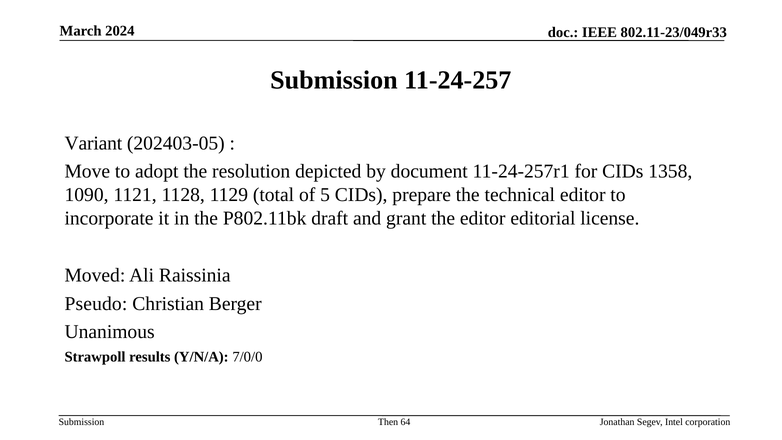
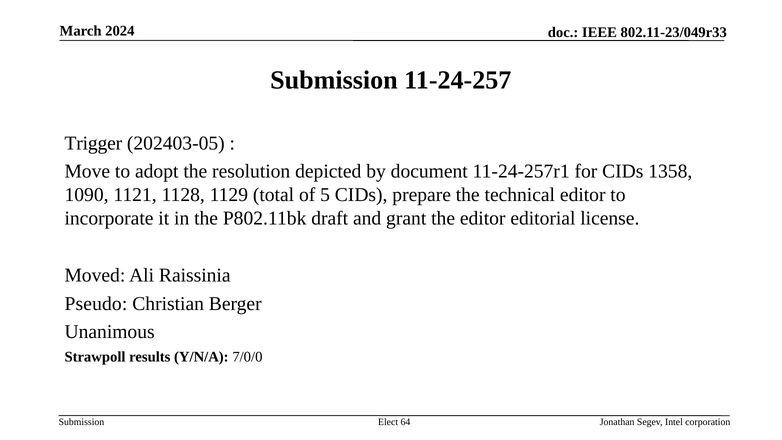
Variant: Variant -> Trigger (93, 143)
Then: Then -> Elect (388, 422)
